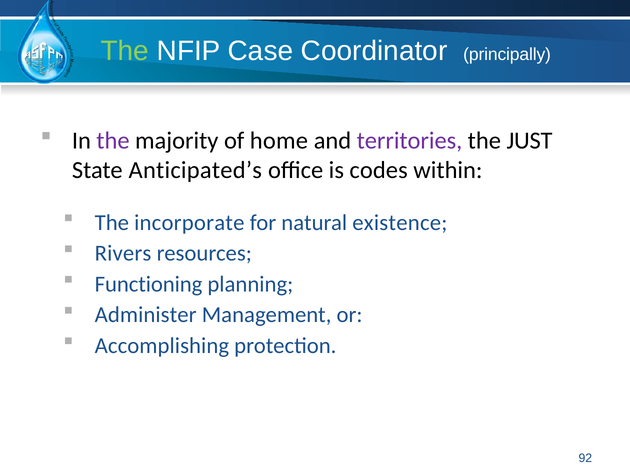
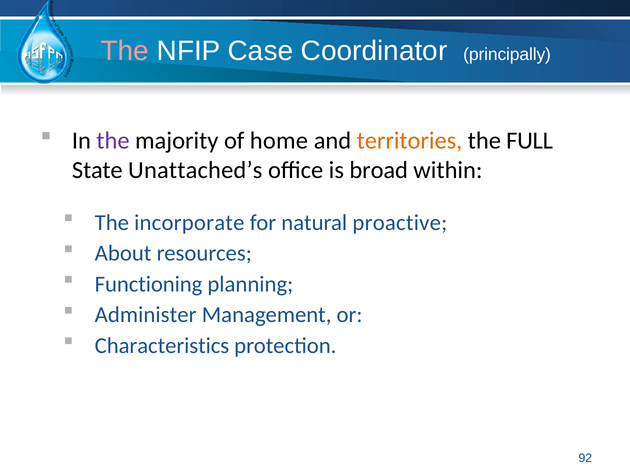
The colour: light green -> pink (125, 51)
territories colour: purple -> orange (409, 140)
JUST: JUST -> FULL (530, 140)
Anticipated’s: Anticipated’s -> Unattached’s (195, 170)
codes: codes -> broad (379, 170)
existence: existence -> proactive (400, 222)
Rivers: Rivers -> About (123, 253)
Accomplishing: Accomplishing -> Characteristics (162, 345)
